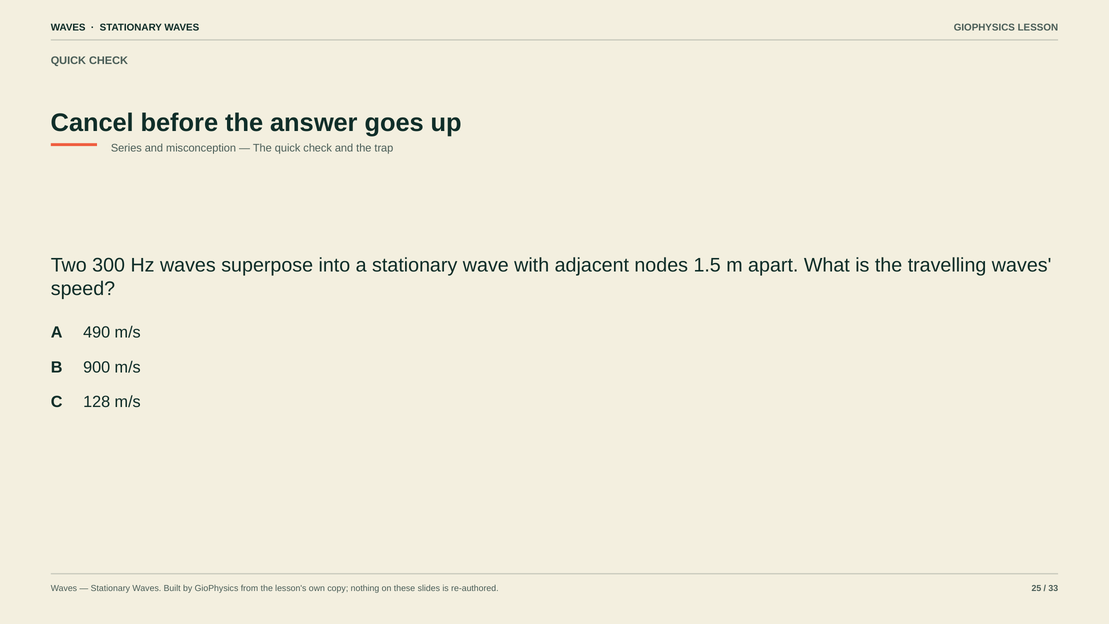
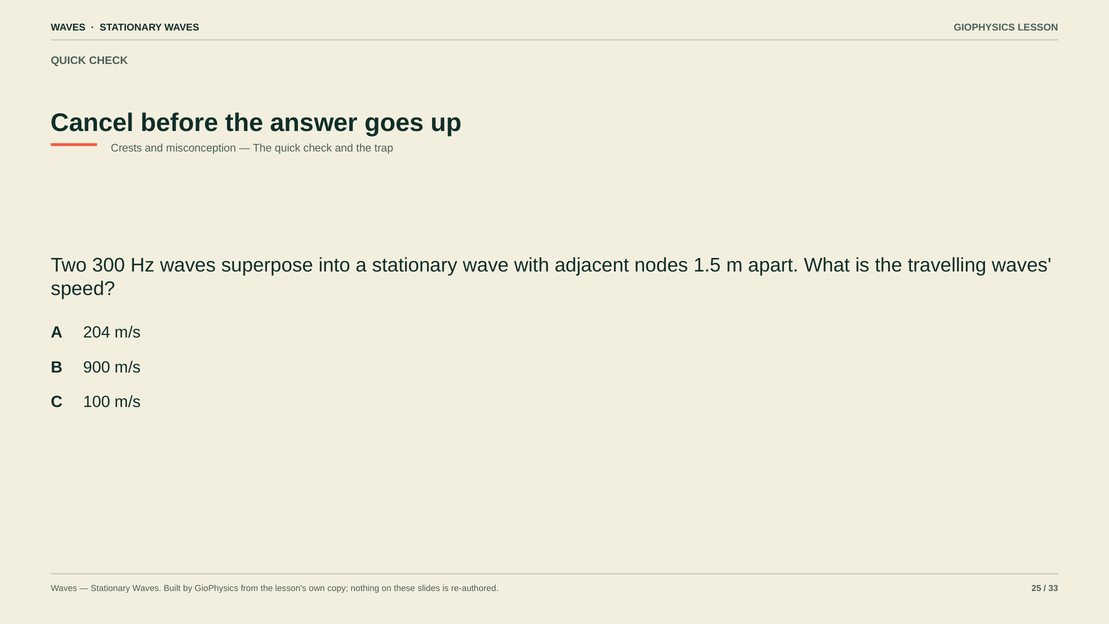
Series: Series -> Crests (126, 148)
490: 490 -> 204 (97, 332)
128: 128 -> 100 (97, 402)
